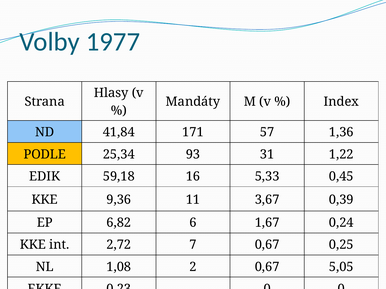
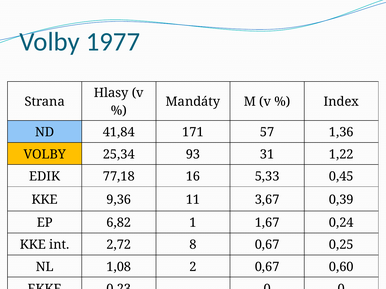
PODLE: PODLE -> VOLBY (45, 155)
59,18: 59,18 -> 77,18 (119, 177)
6: 6 -> 1 (193, 223)
7: 7 -> 8 (193, 245)
5,05: 5,05 -> 0,60 (341, 267)
